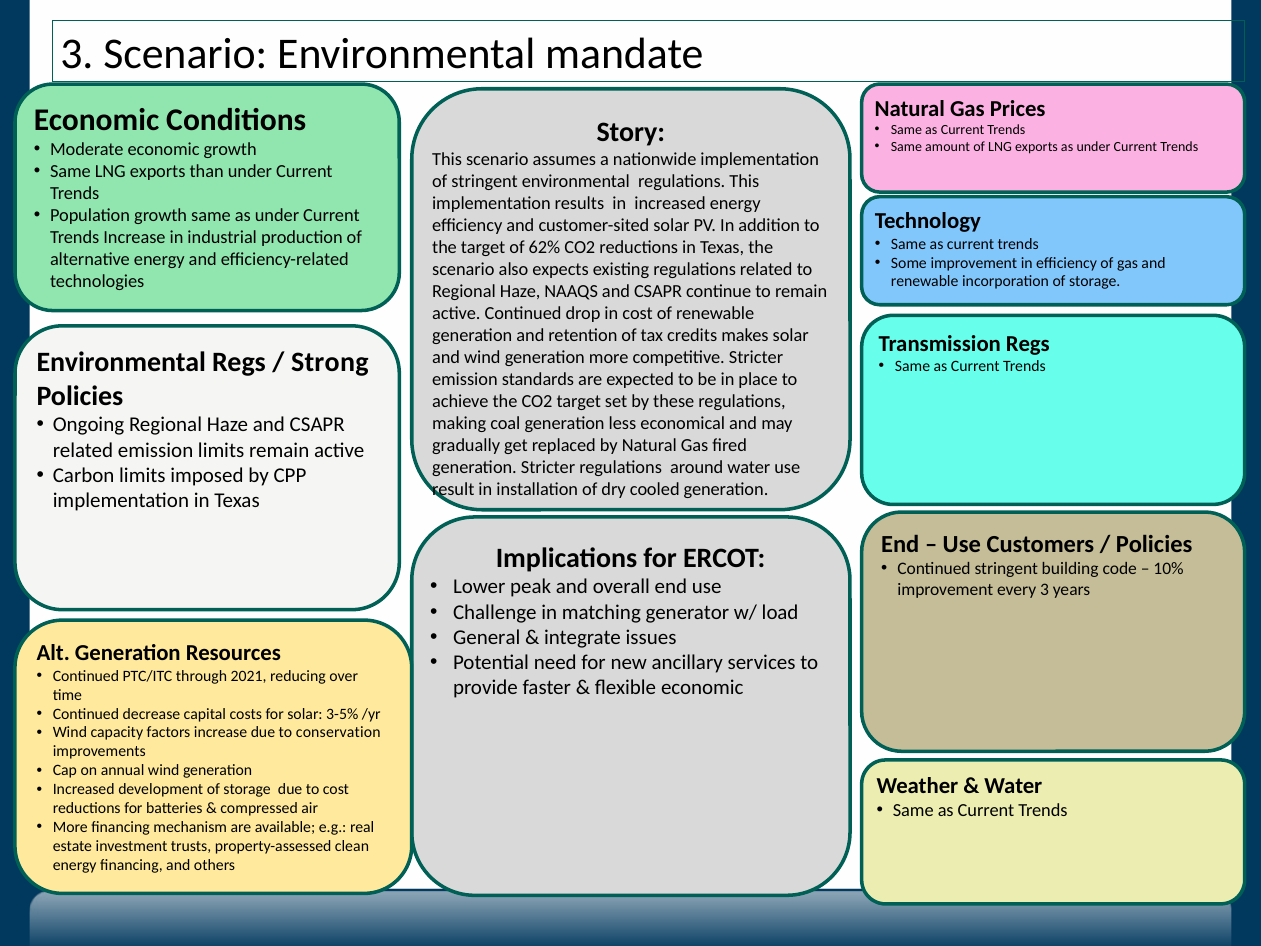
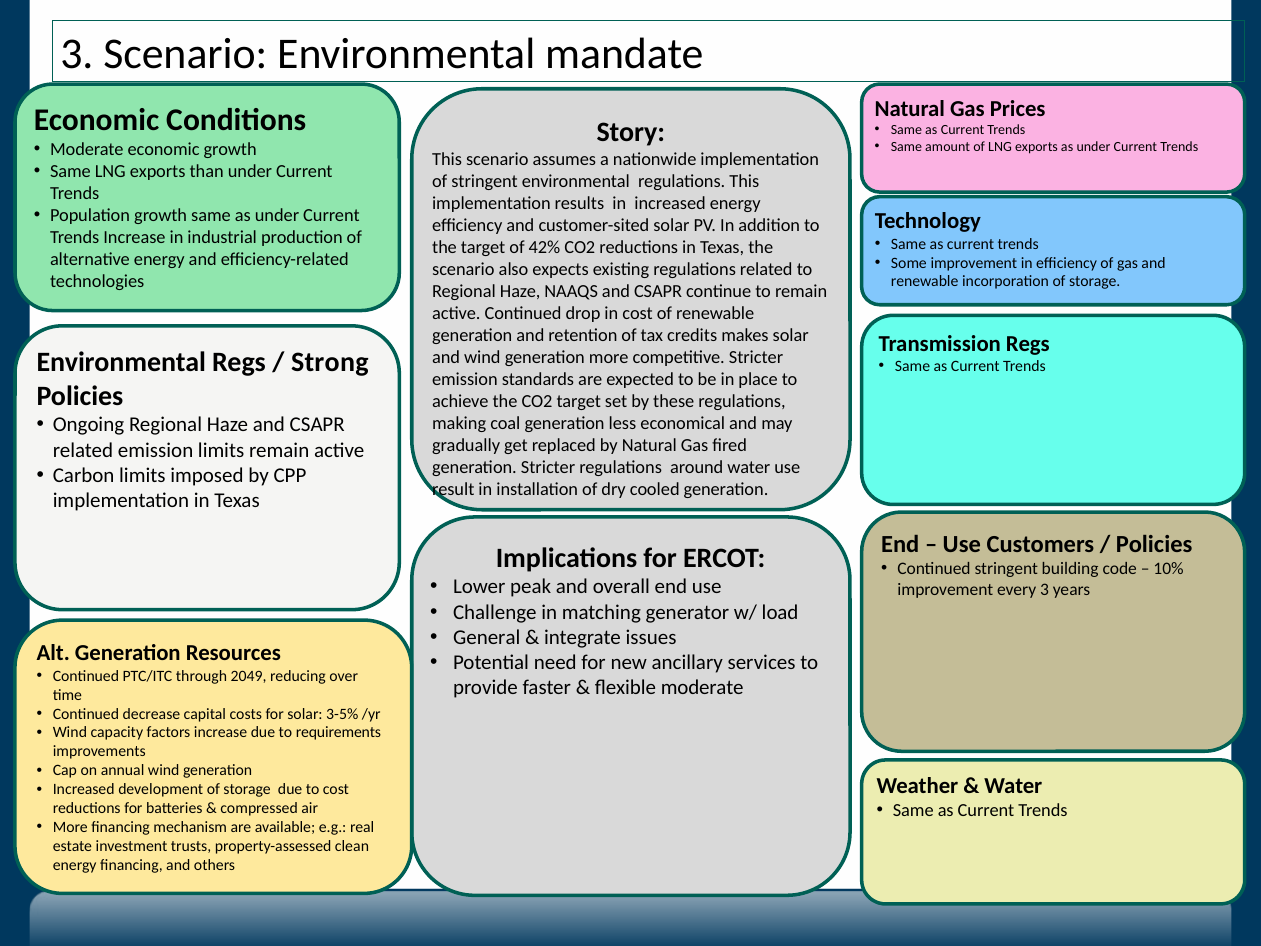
62%: 62% -> 42% (545, 247)
2021: 2021 -> 2049 (249, 676)
flexible economic: economic -> moderate (702, 688)
conservation: conservation -> requirements (338, 733)
